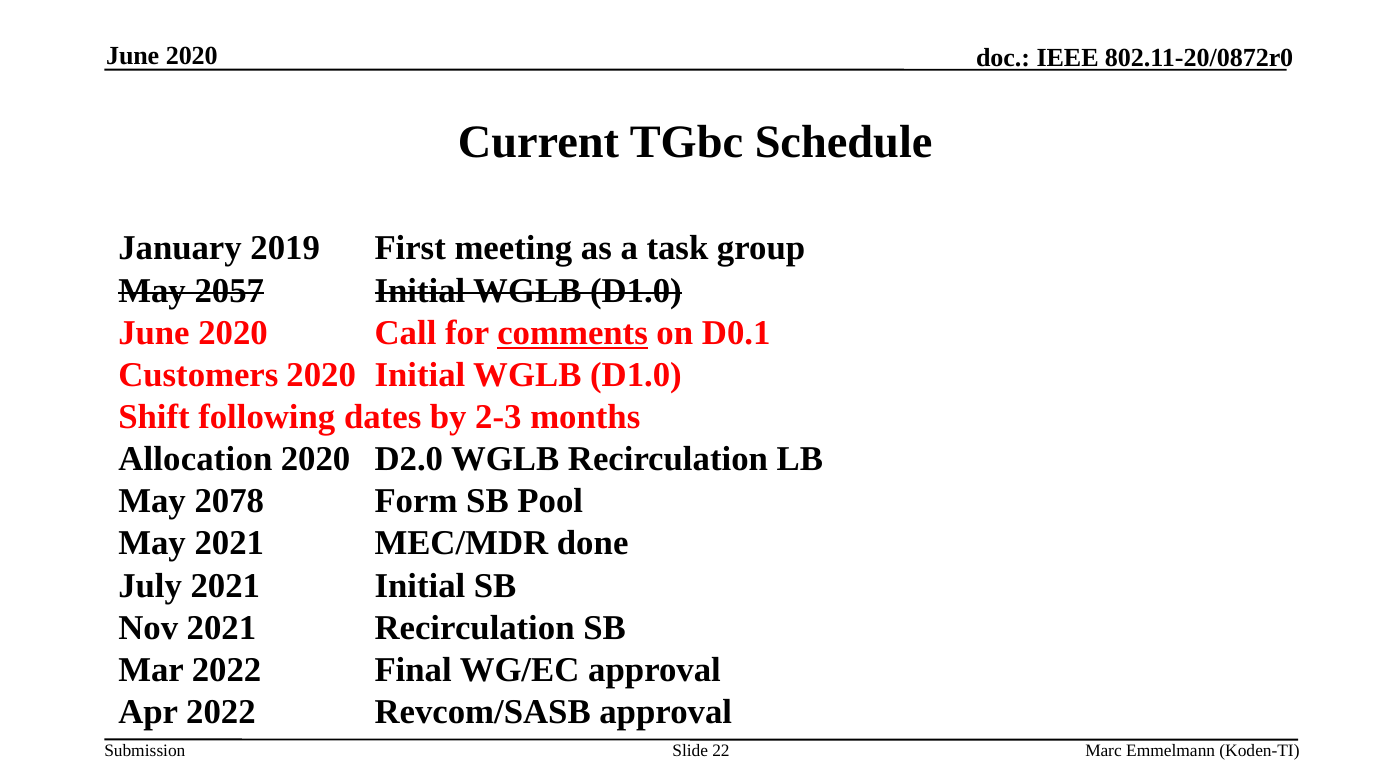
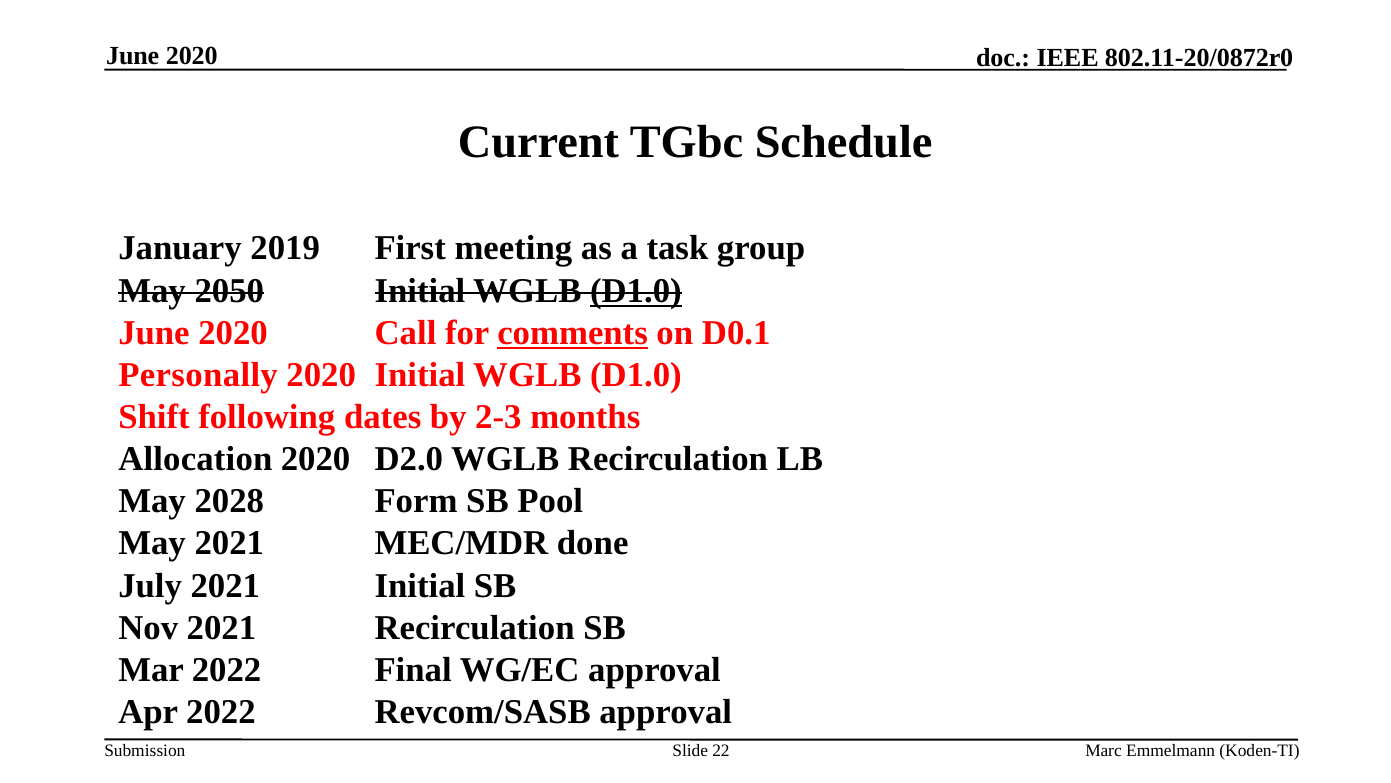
2057: 2057 -> 2050 (229, 290)
D1.0 underline: none -> present (636, 290)
Customers: Customers -> Personally (198, 375)
2078: 2078 -> 2028 (229, 501)
